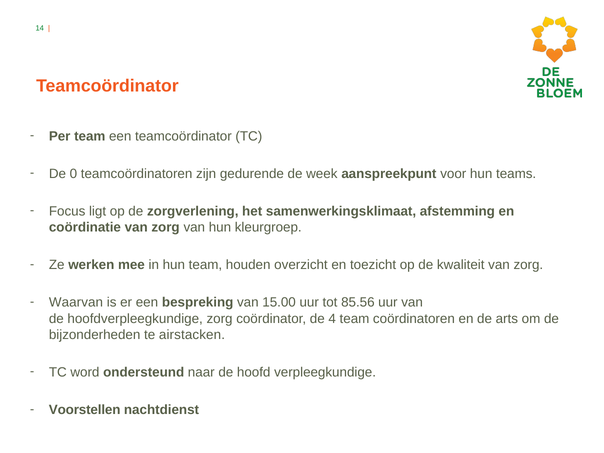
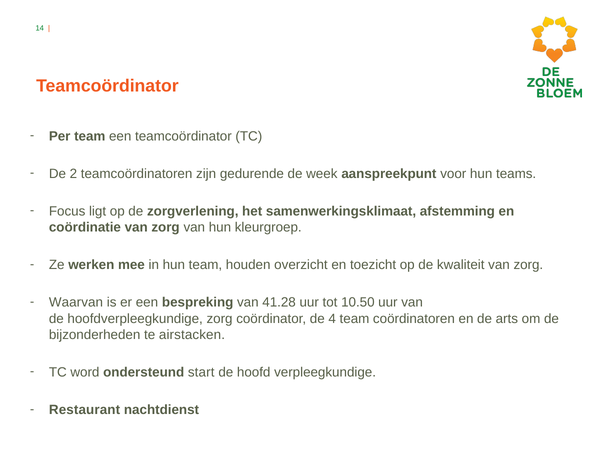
0: 0 -> 2 (73, 174)
15.00: 15.00 -> 41.28 (279, 303)
85.56: 85.56 -> 10.50 (358, 303)
naar: naar -> start (201, 372)
Voorstellen: Voorstellen -> Restaurant (85, 410)
